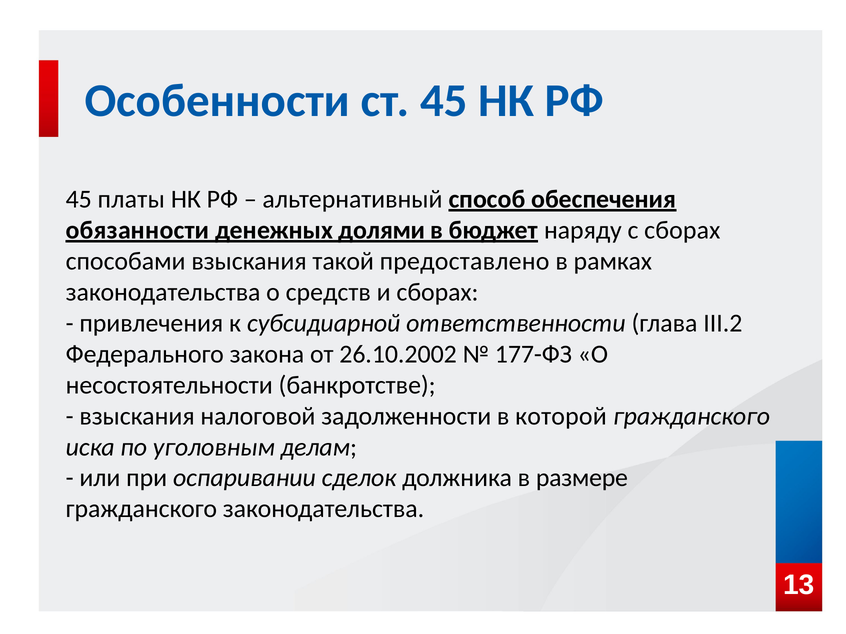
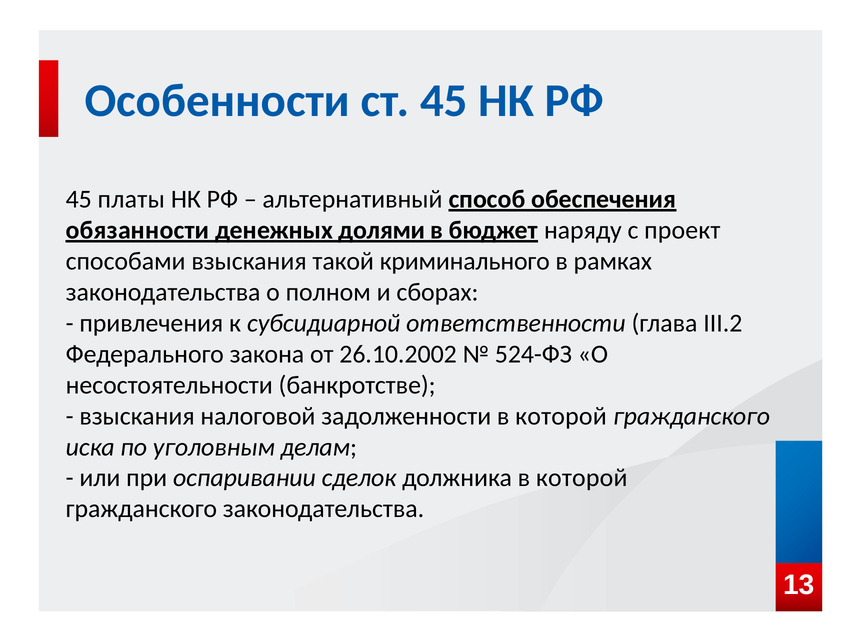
с сборах: сборах -> проект (682, 230)
предоставлено: предоставлено -> криминального (465, 261)
средств: средств -> полном (328, 292)
177-ФЗ: 177-ФЗ -> 524-ФЗ (533, 354)
должника в размере: размере -> которой (582, 478)
